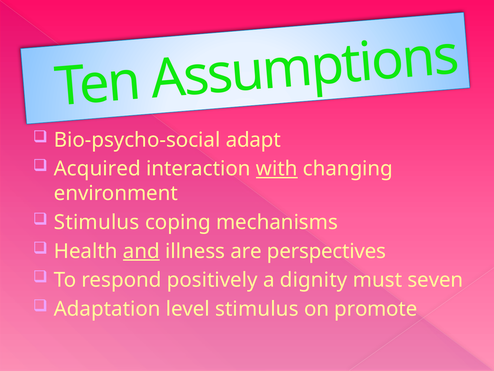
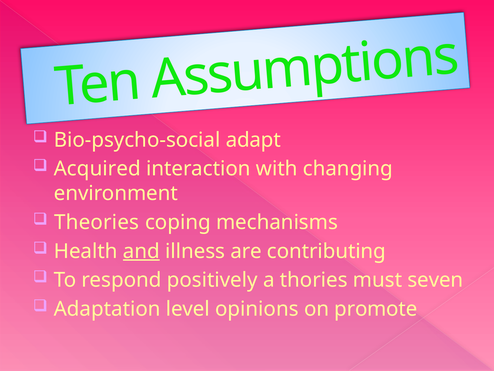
with underline: present -> none (277, 169)
Stimulus: Stimulus -> Theories (97, 222)
perspectives: perspectives -> contributing (326, 251)
dignity: dignity -> thories (314, 280)
level stimulus: stimulus -> opinions (257, 309)
